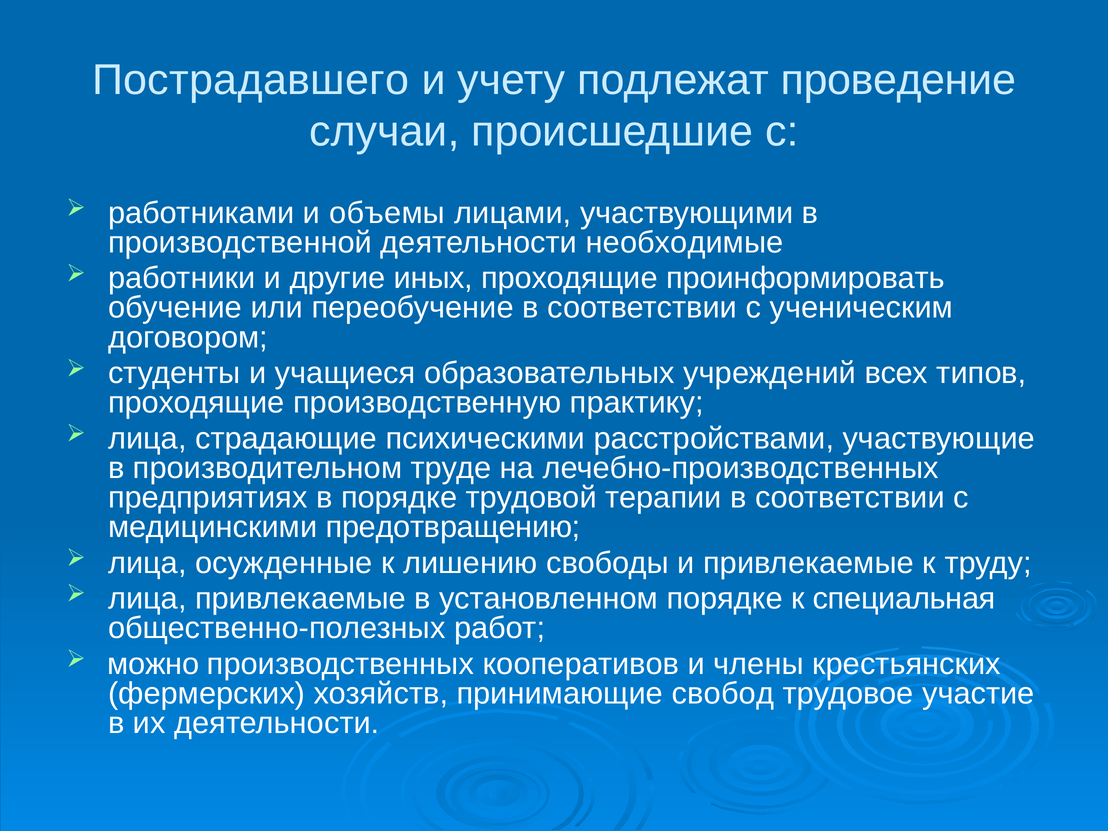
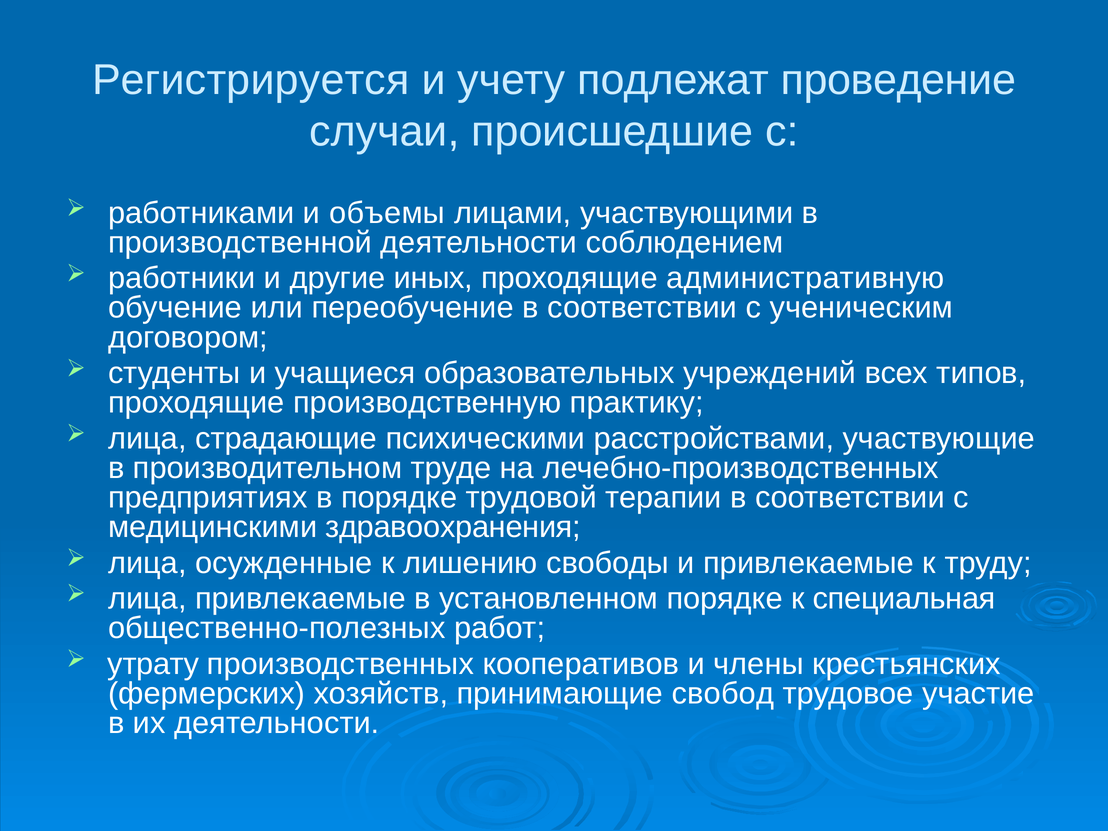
Пострадавшего: Пострадавшего -> Регистрируется (251, 80)
необходимые: необходимые -> соблюдением (685, 242)
проинформировать: проинформировать -> административную (805, 278)
предотвращению: предотвращению -> здравоохранения (453, 527)
можно: можно -> утрату (153, 664)
